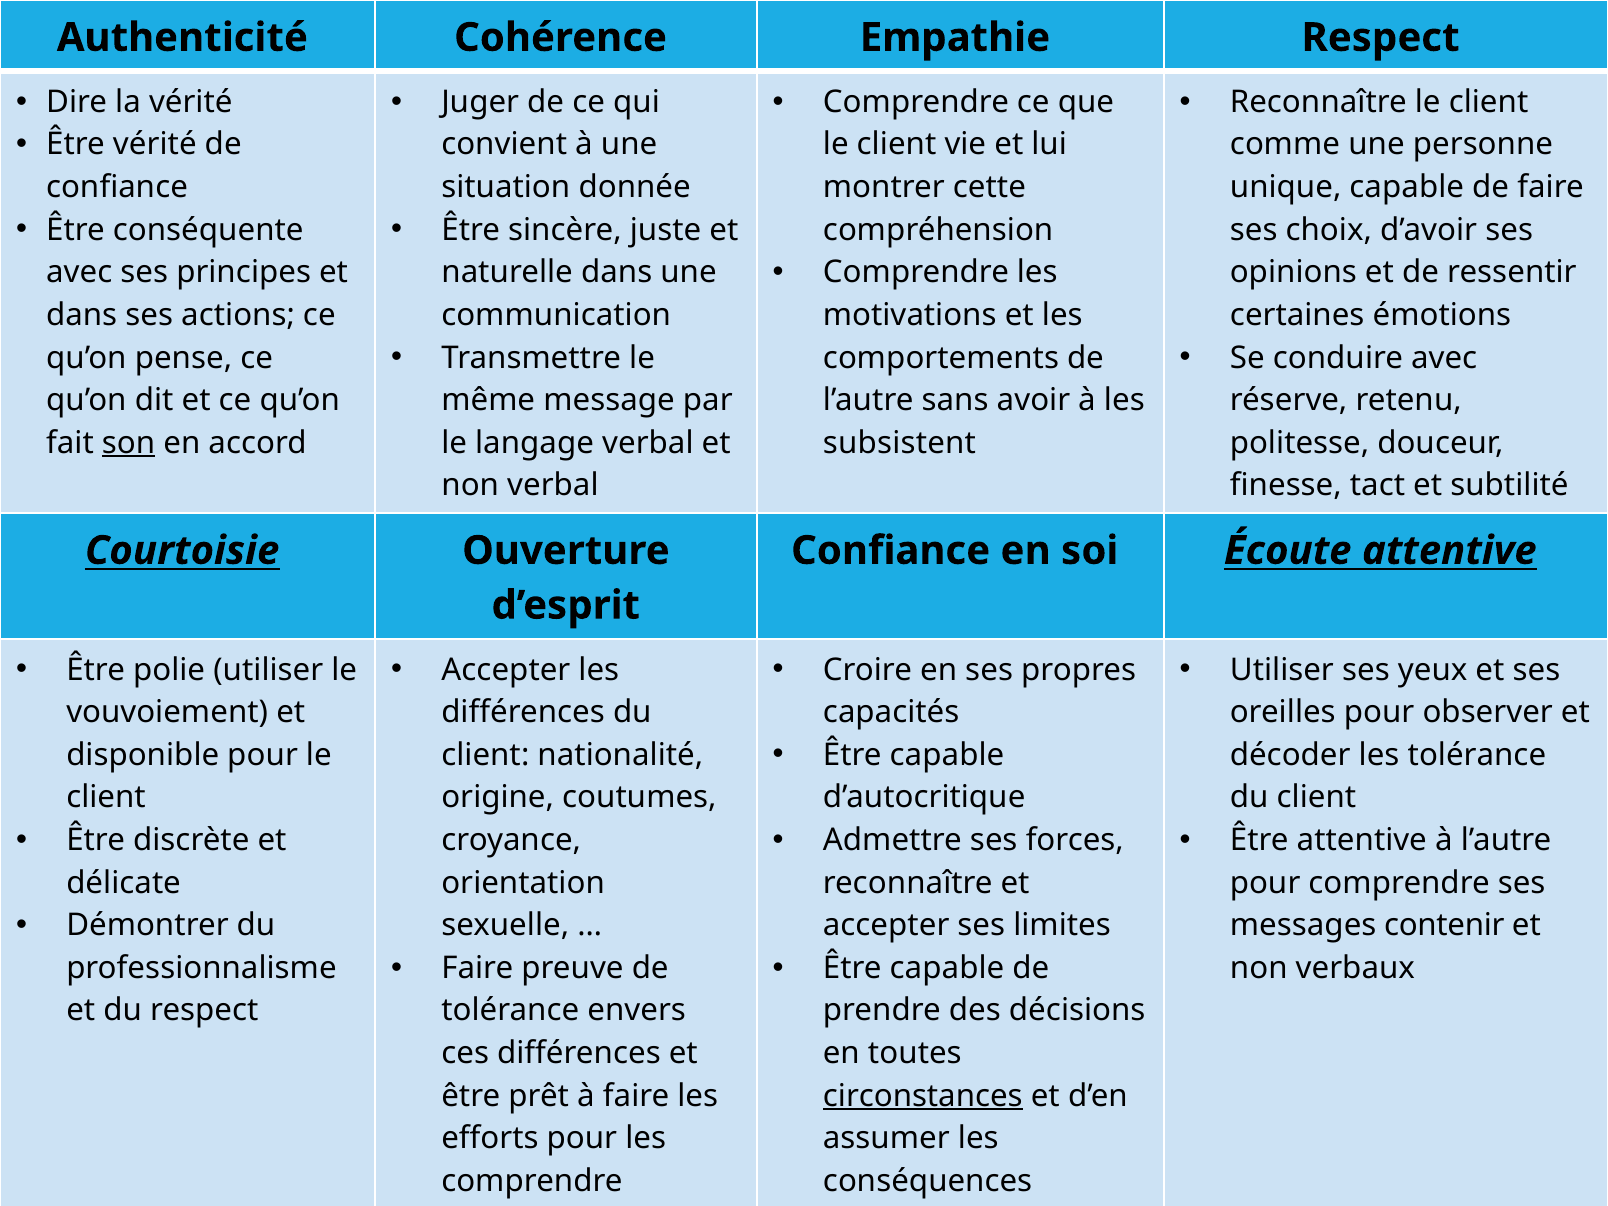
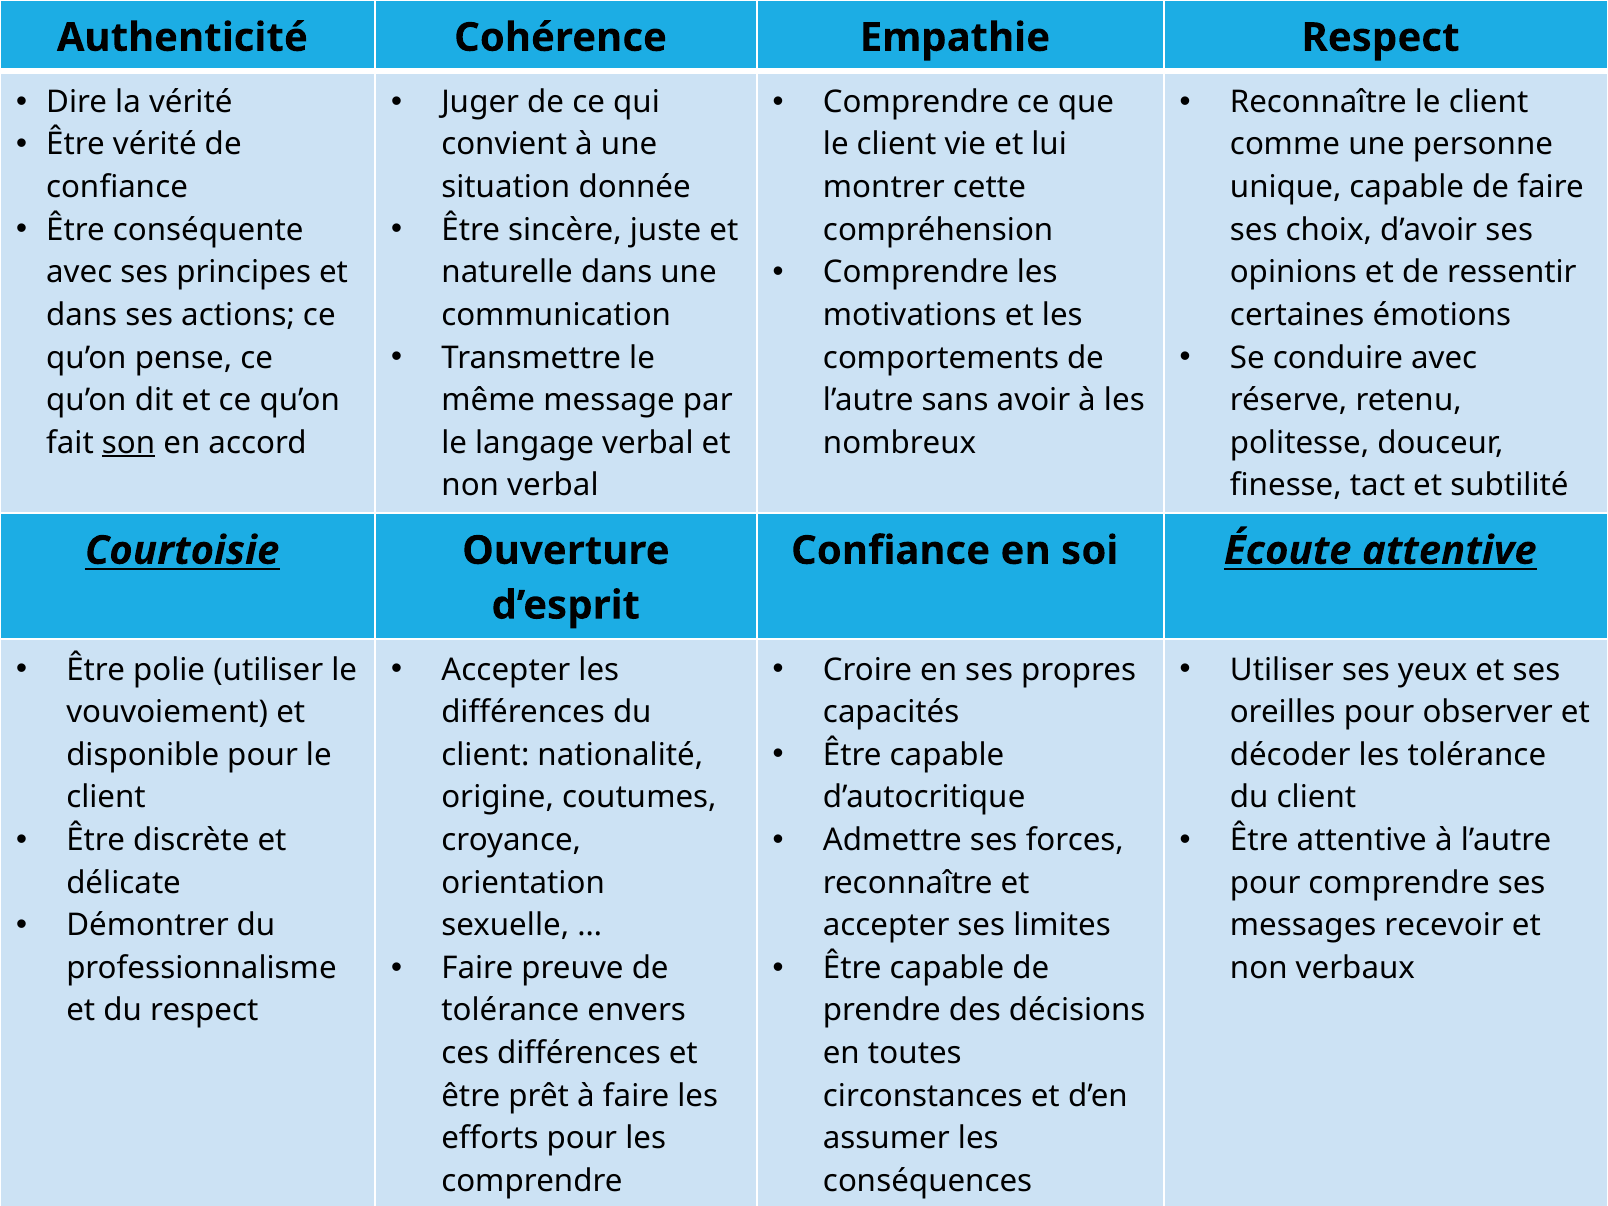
subsistent: subsistent -> nombreux (900, 443)
contenir: contenir -> recevoir (1444, 925)
circonstances underline: present -> none (923, 1096)
